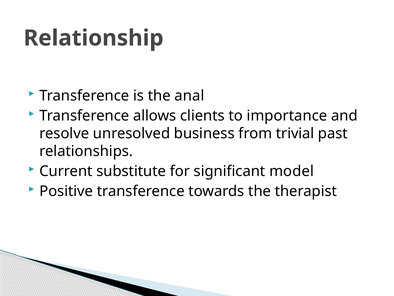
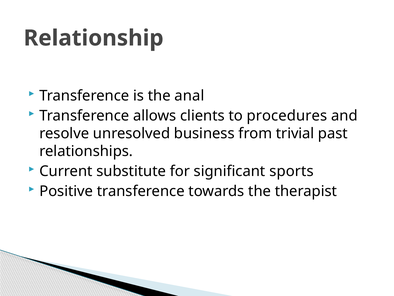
importance: importance -> procedures (287, 116)
model: model -> sports (292, 171)
